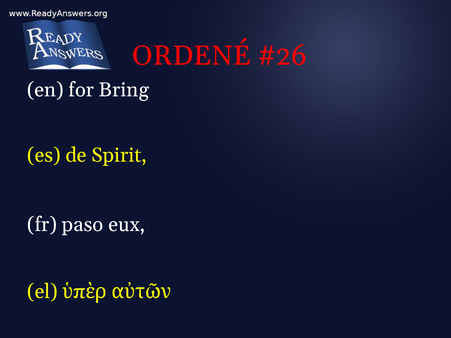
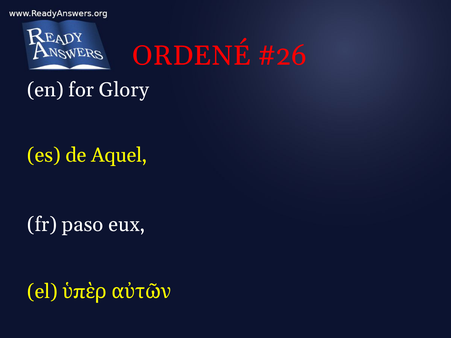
Bring: Bring -> Glory (124, 90)
Spirit: Spirit -> Aquel (119, 155)
